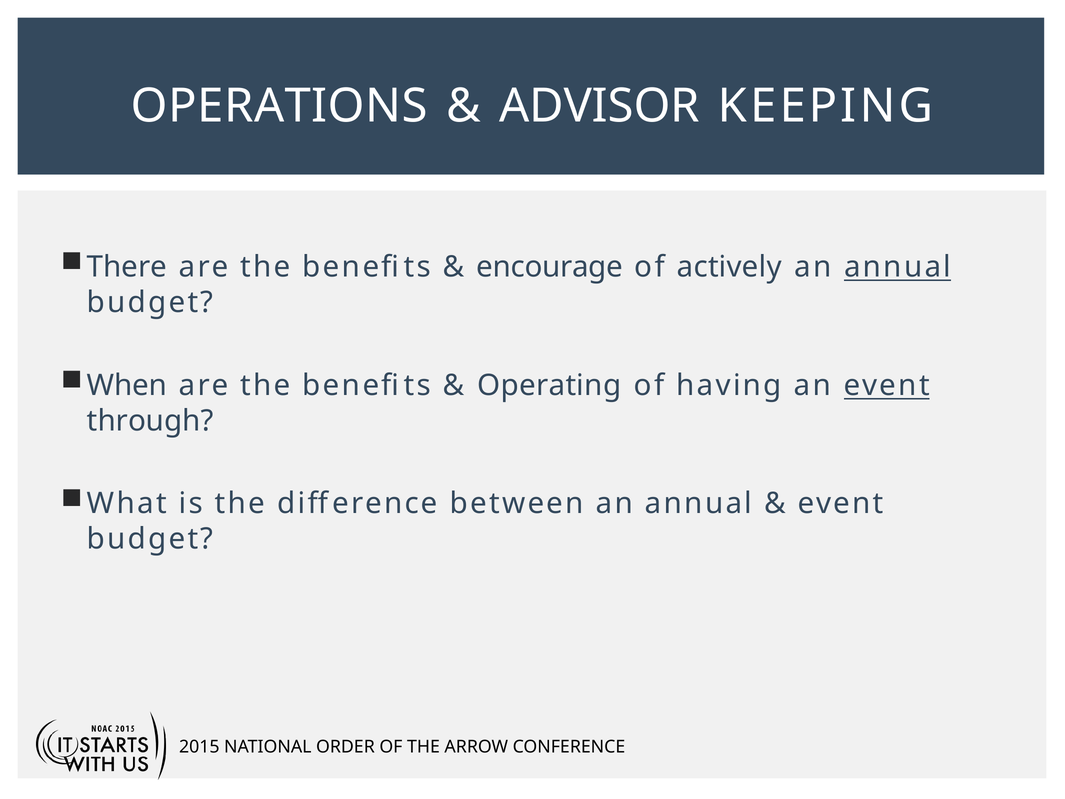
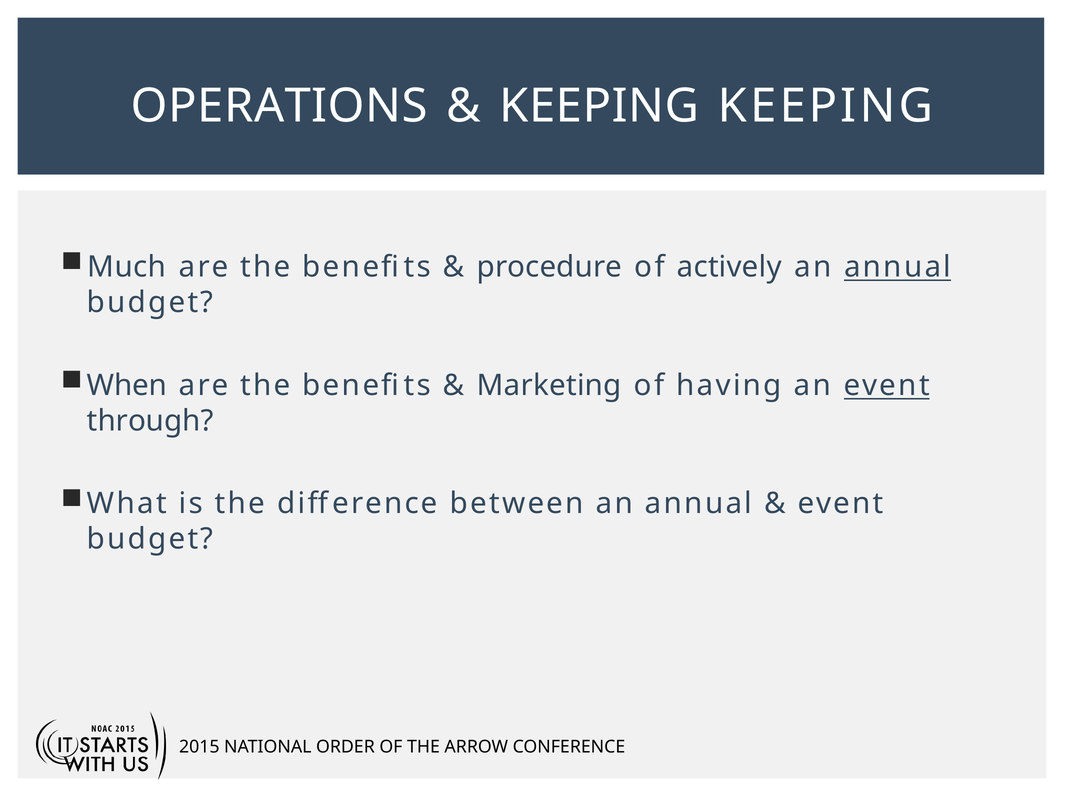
ADVISOR: ADVISOR -> KEEPING (599, 106)
There: There -> Much (127, 267)
encourage: encourage -> procedure (549, 267)
Operating: Operating -> Marketing (549, 385)
